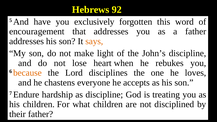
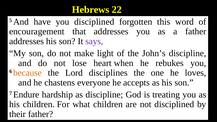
92: 92 -> 22 (117, 10)
you exclusively: exclusively -> disciplined (94, 22)
says colour: orange -> purple (94, 41)
